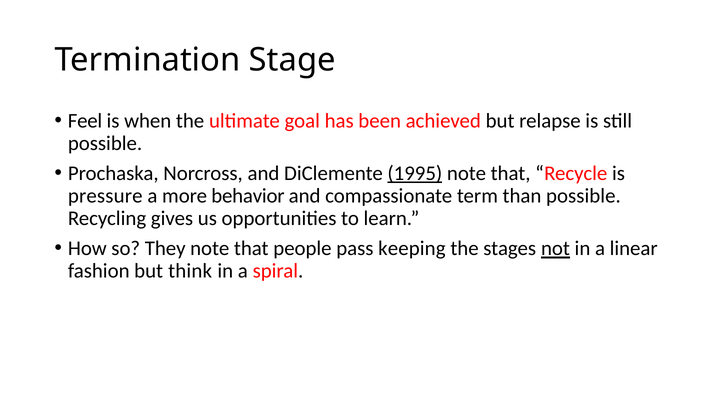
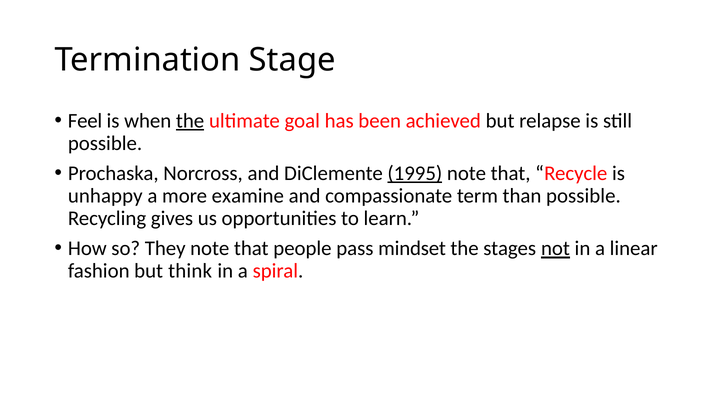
the underline: none -> present (190, 121)
pressure: pressure -> unhappy (105, 196)
behavior: behavior -> examine (248, 196)
keeping: keeping -> mindset (412, 248)
